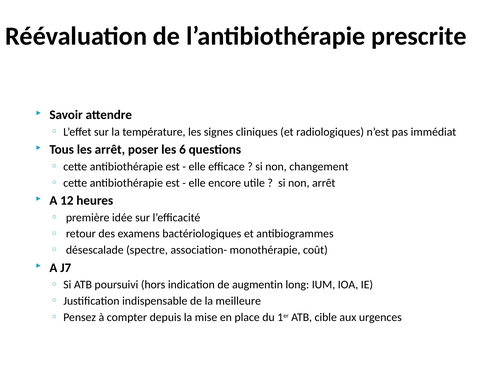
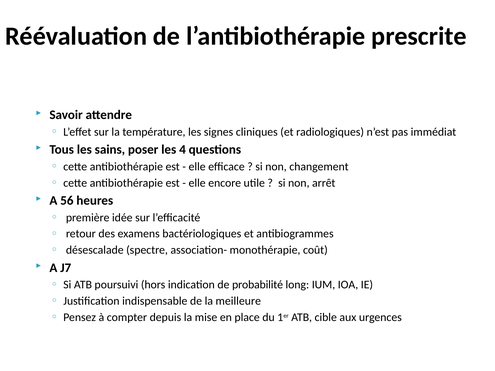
les arrêt: arrêt -> sains (110, 150)
6: 6 -> 4 (182, 150)
12: 12 -> 56 (67, 201)
augmentin: augmentin -> probabilité (258, 285)
